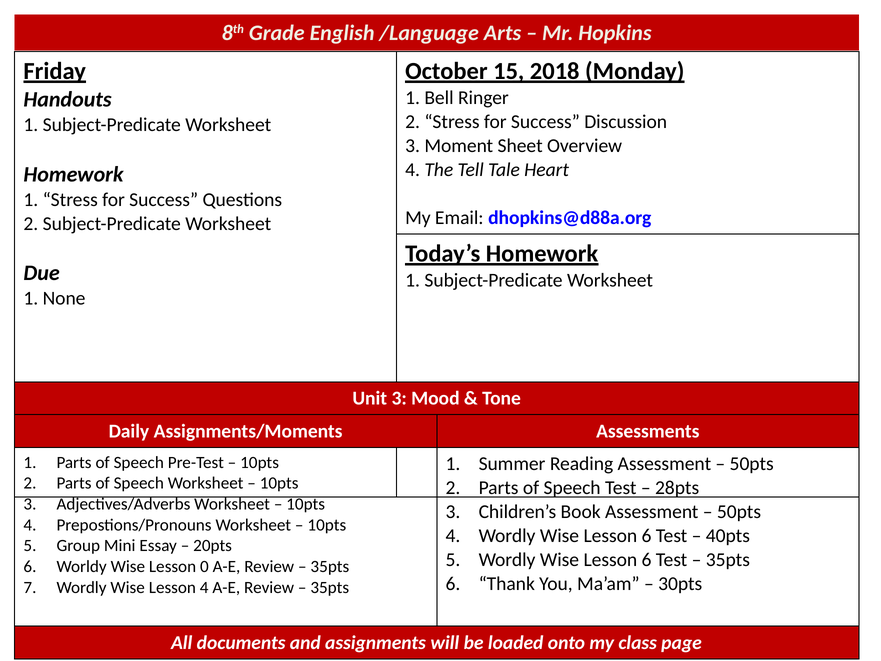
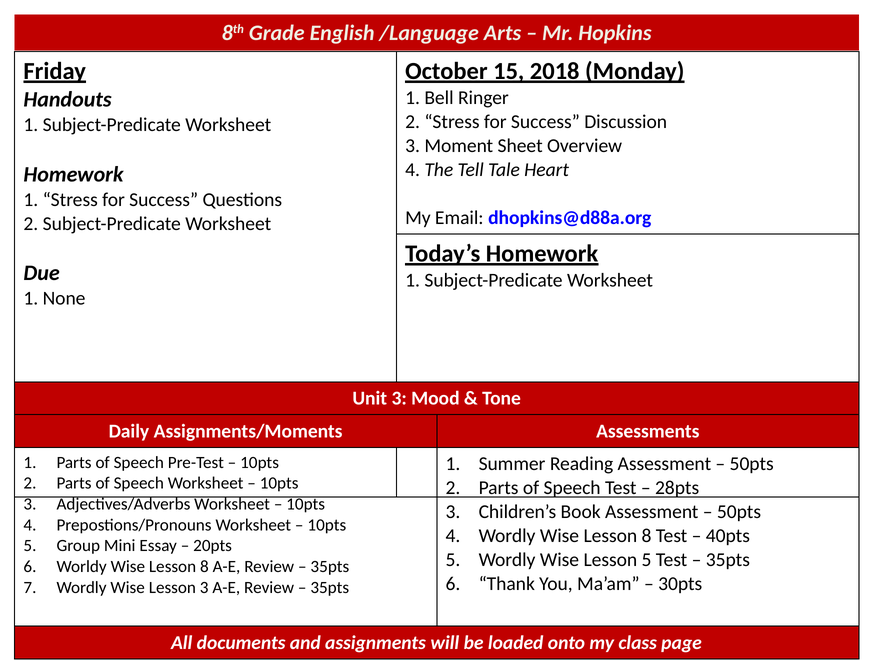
6: 6 -> 8 (647, 536)
6: 6 -> 5 (647, 560)
Worldy Wise Lesson 0: 0 -> 8 (204, 566)
Lesson 4: 4 -> 3 (204, 587)
